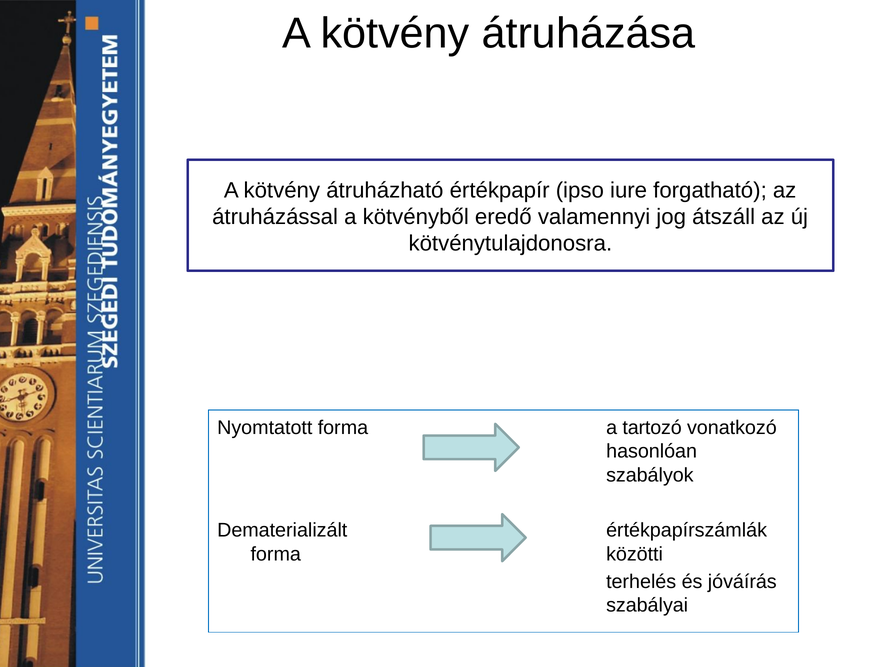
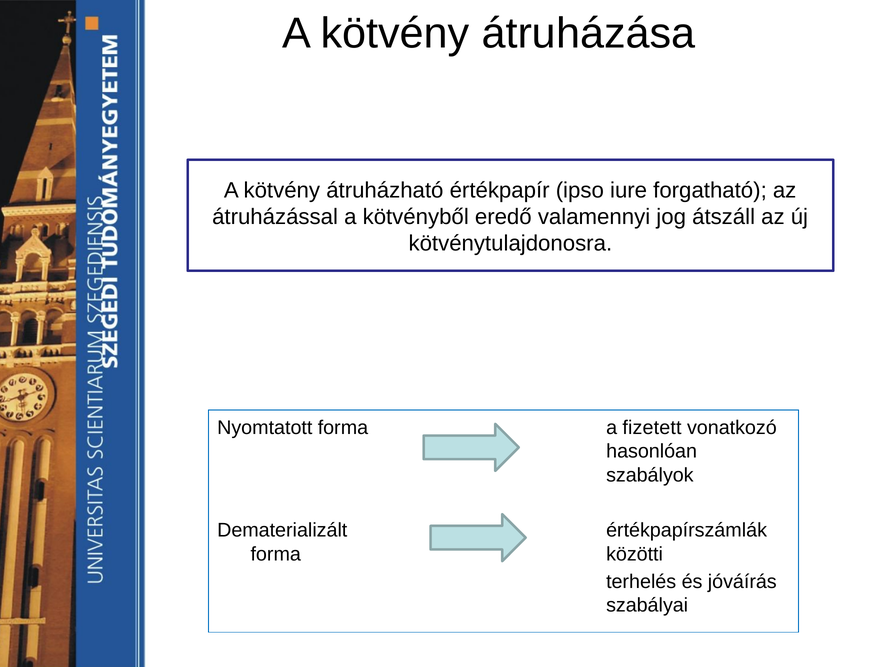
tartozó: tartozó -> fizetett (652, 427)
